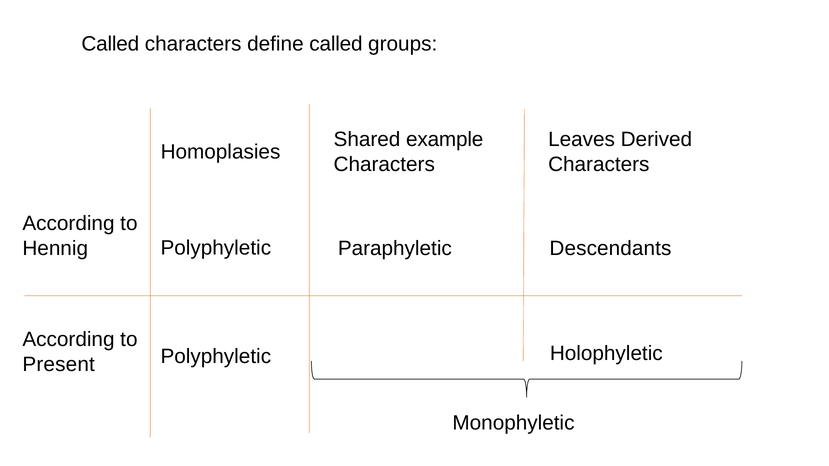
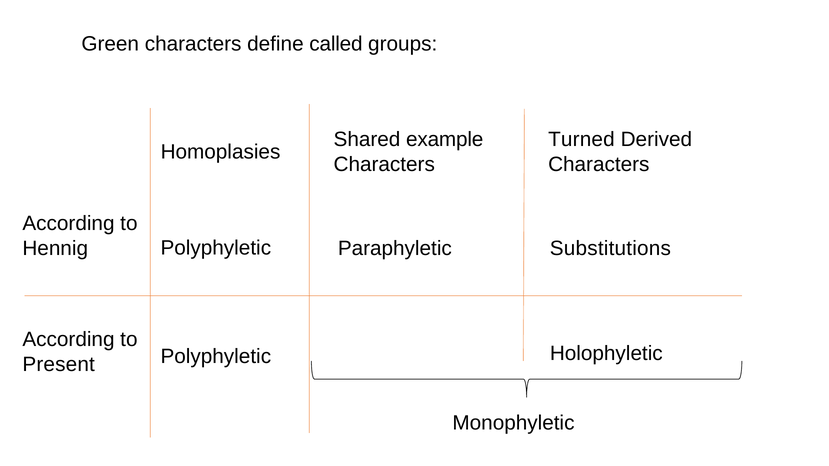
Called: Called -> Green (110, 44)
Leaves: Leaves -> Turned (581, 140)
Descendants: Descendants -> Substitutions (610, 249)
